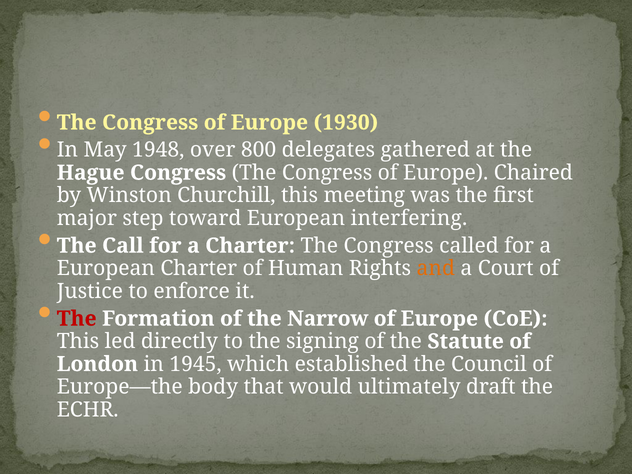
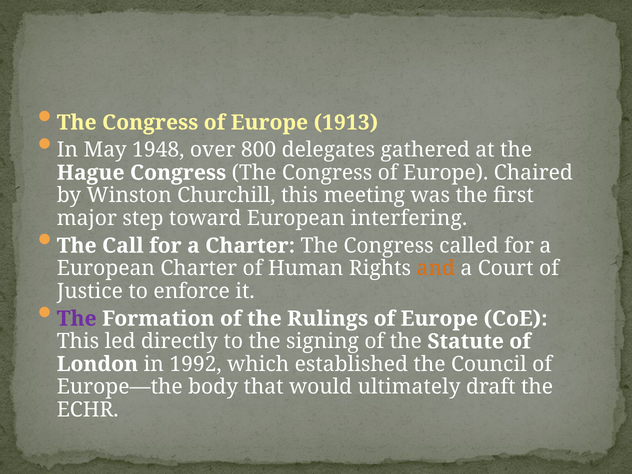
1930: 1930 -> 1913 (346, 123)
The colour: red -> purple (77, 319)
Narrow: Narrow -> Rulings (328, 319)
1945: 1945 -> 1992 (196, 364)
